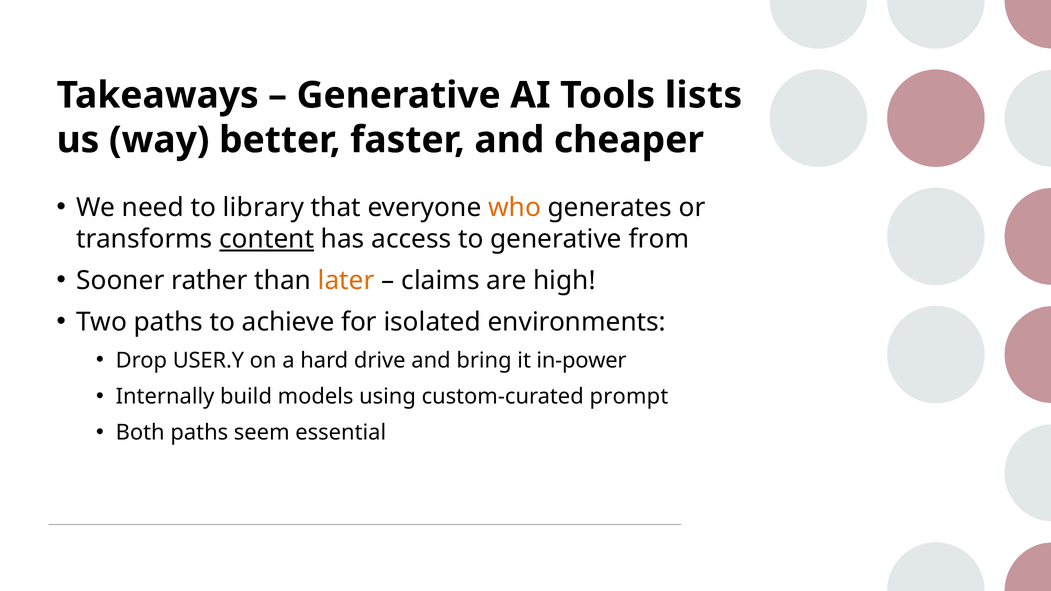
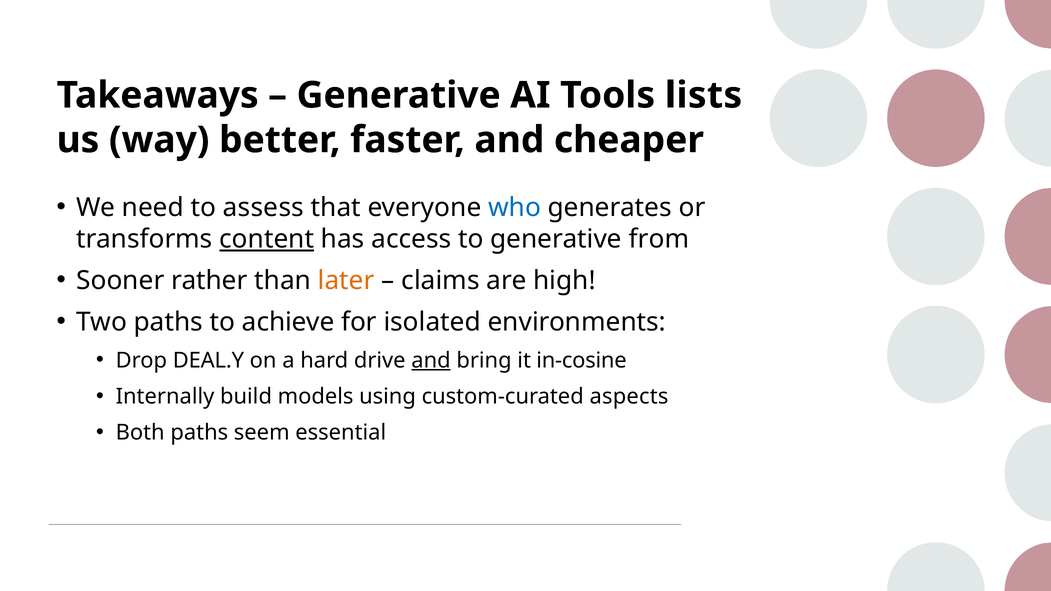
library: library -> assess (263, 208)
who colour: orange -> blue (515, 208)
USER.Y: USER.Y -> DEAL.Y (208, 361)
and underline: none -> present (431, 361)
in-power: in-power -> in-cosine (582, 361)
prompt: prompt -> aspects (629, 397)
